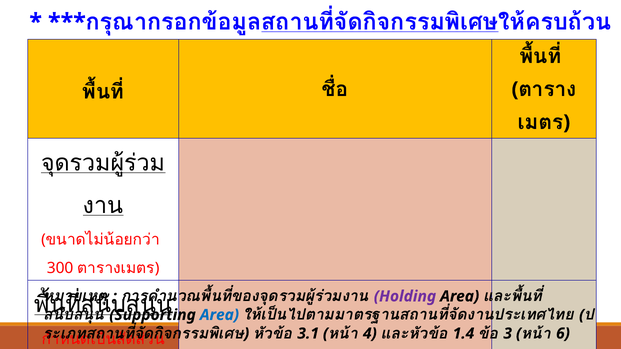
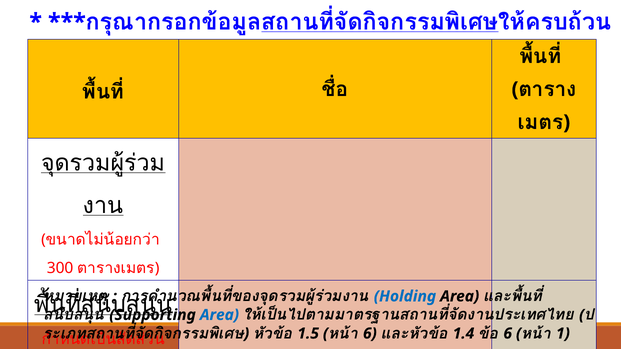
Holding colour: purple -> blue (405, 297)
3.1: 3.1 -> 1.5 (308, 334)
4: 4 -> 6 (370, 334)
3: 3 -> 6 (508, 334)
6: 6 -> 1 (563, 334)
